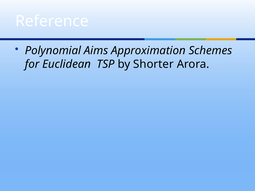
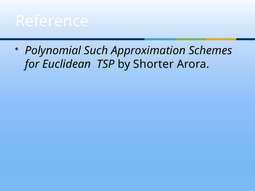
Aims: Aims -> Such (96, 51)
